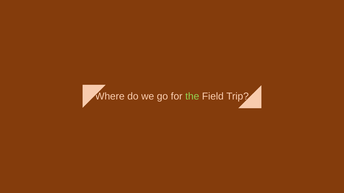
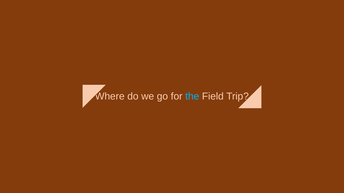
the colour: light green -> light blue (192, 97)
